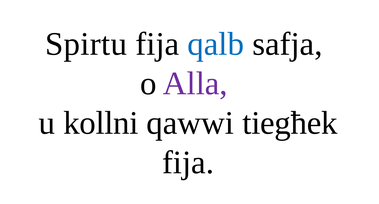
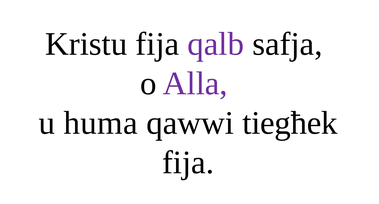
Spirtu: Spirtu -> Kristu (86, 44)
qalb colour: blue -> purple (216, 44)
kollni: kollni -> huma (101, 123)
